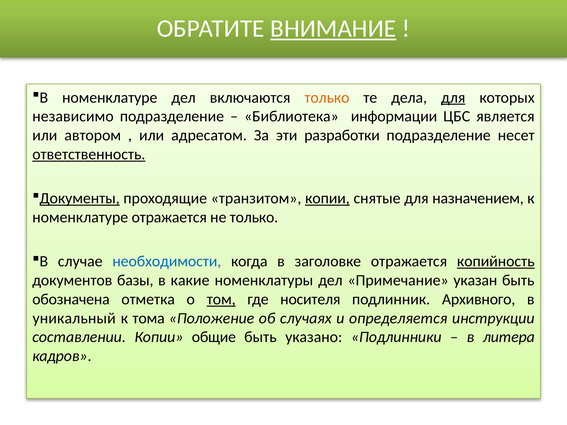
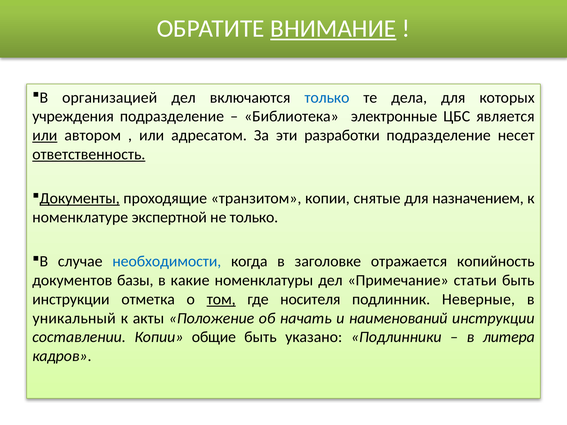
В номенклатуре: номенклатуре -> организацией (110, 98)
только colour: orange -> blue (327, 98)
для underline: present -> none (453, 98)
независимо: независимо -> учреждения (73, 117)
информации: информации -> электронные (394, 117)
или underline: none -> present (45, 135)
копии underline: present -> none (327, 199)
номенклатуре отражается: отражается -> экспертной (169, 217)
копийность underline: present -> none (496, 262)
указан: указан -> статьи (475, 281)
обозначена: обозначена -> инструкции (71, 299)
Архивного: Архивного -> Неверные (478, 299)
тома: тома -> акты (148, 318)
случаях: случаях -> начать (306, 318)
определяется: определяется -> наименований (398, 318)
